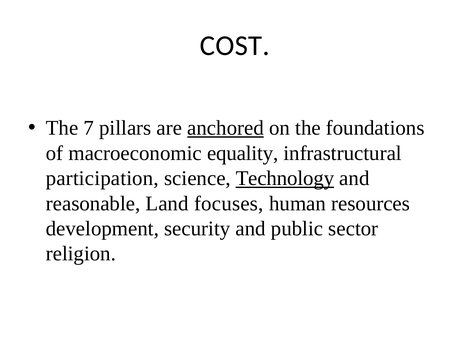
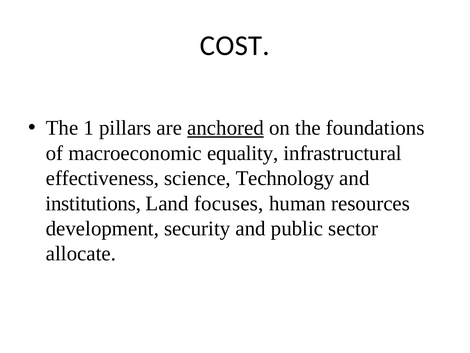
7: 7 -> 1 (89, 128)
participation: participation -> effectiveness (102, 178)
Technology underline: present -> none (285, 178)
reasonable: reasonable -> institutions (93, 203)
religion: religion -> allocate (81, 253)
